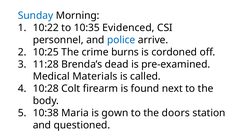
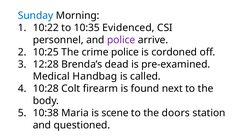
police colour: blue -> purple (121, 40)
crime burns: burns -> police (125, 52)
11:28: 11:28 -> 12:28 (46, 64)
Materials: Materials -> Handbag (95, 77)
gown: gown -> scene (115, 113)
